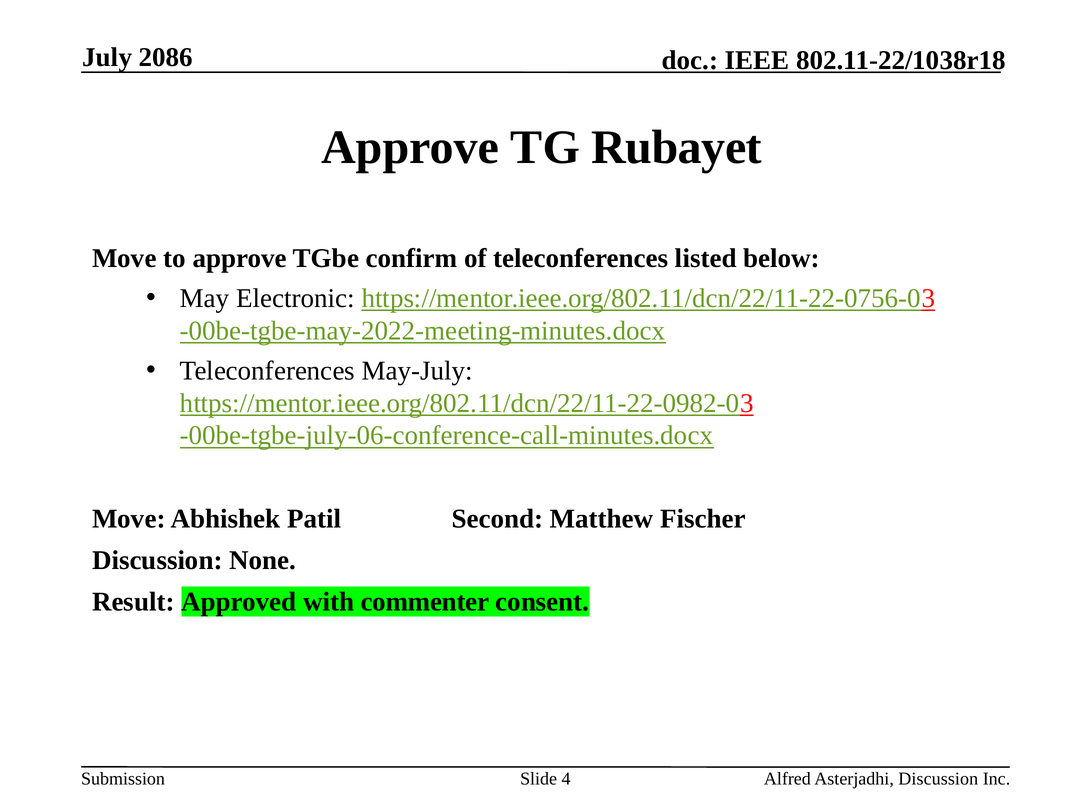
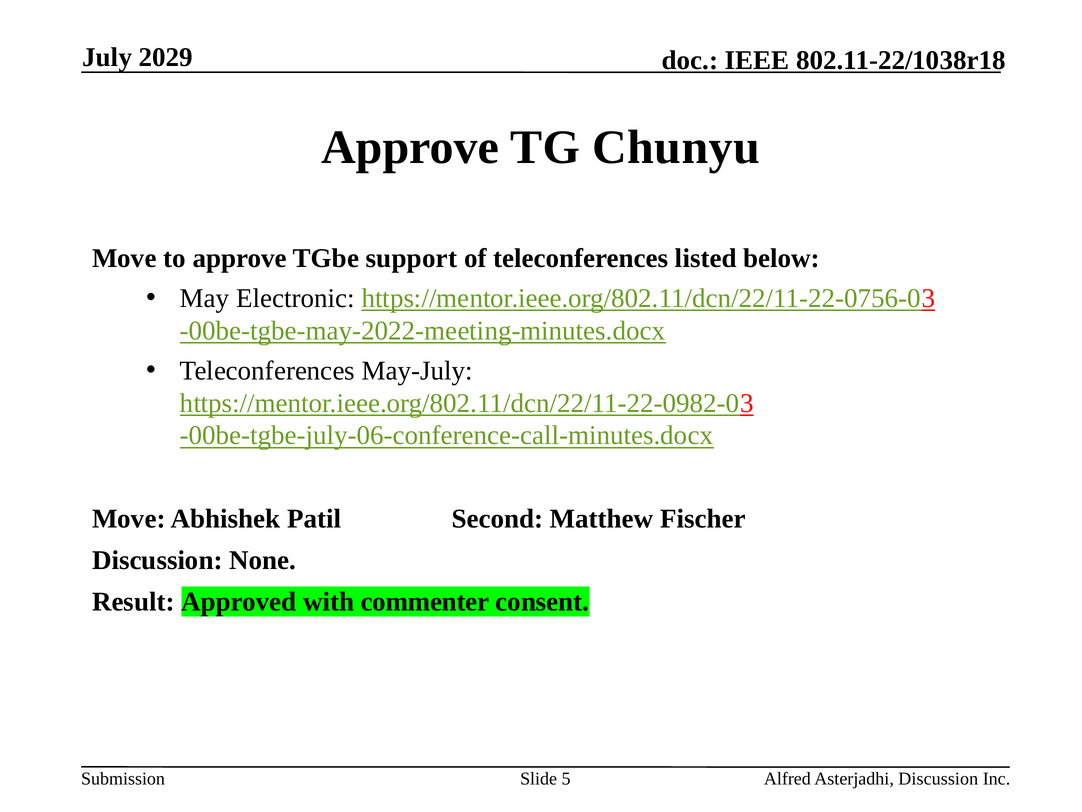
2086: 2086 -> 2029 (166, 57)
Rubayet: Rubayet -> Chunyu (676, 147)
confirm: confirm -> support (411, 258)
4: 4 -> 5 (566, 778)
